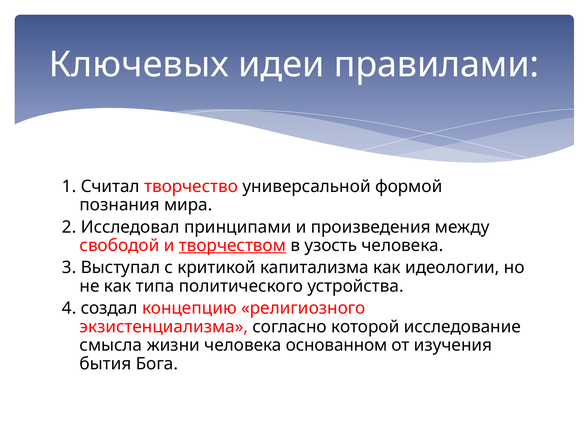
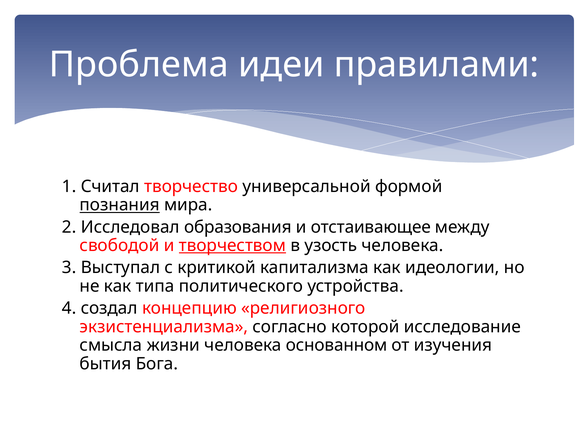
Ключевых: Ключевых -> Проблема (139, 65)
познания underline: none -> present (120, 205)
принципами: принципами -> образования (238, 227)
произведения: произведения -> отстаивающее (371, 227)
